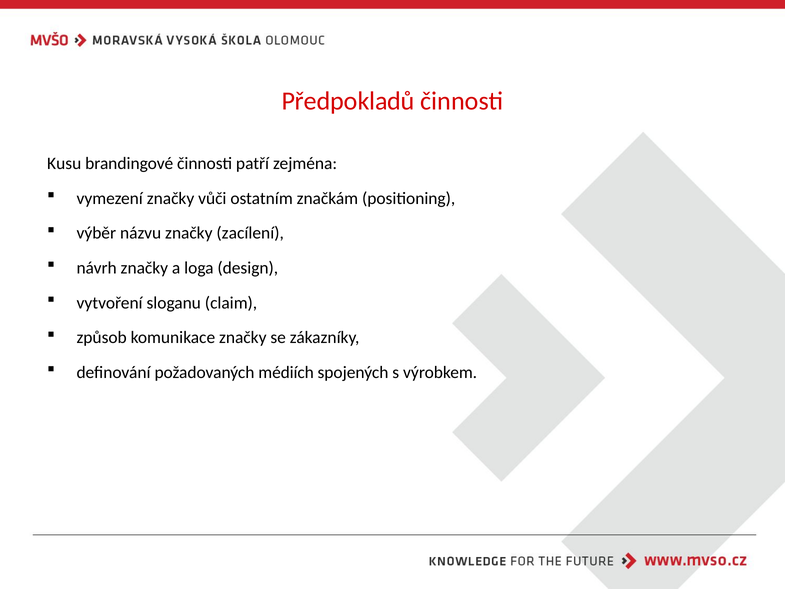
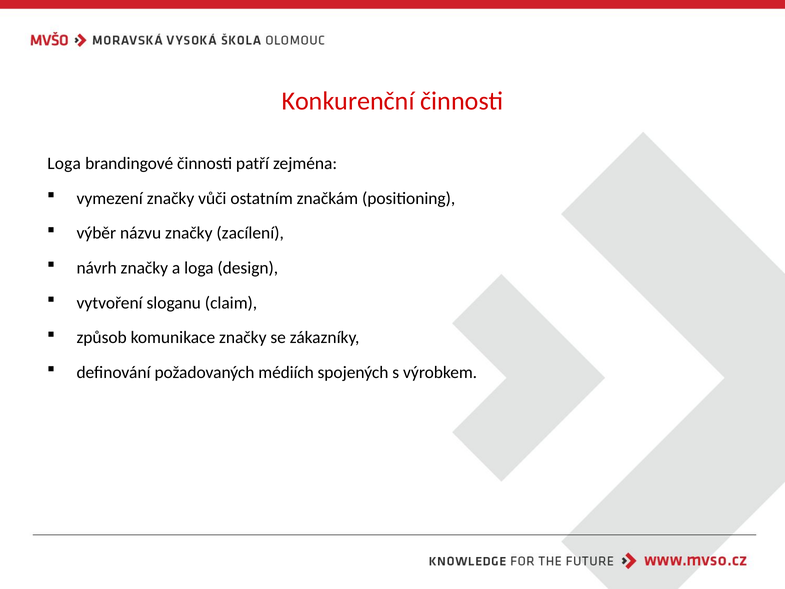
Předpokladů: Předpokladů -> Konkurenční (348, 101)
Kusu: Kusu -> Loga (64, 163)
